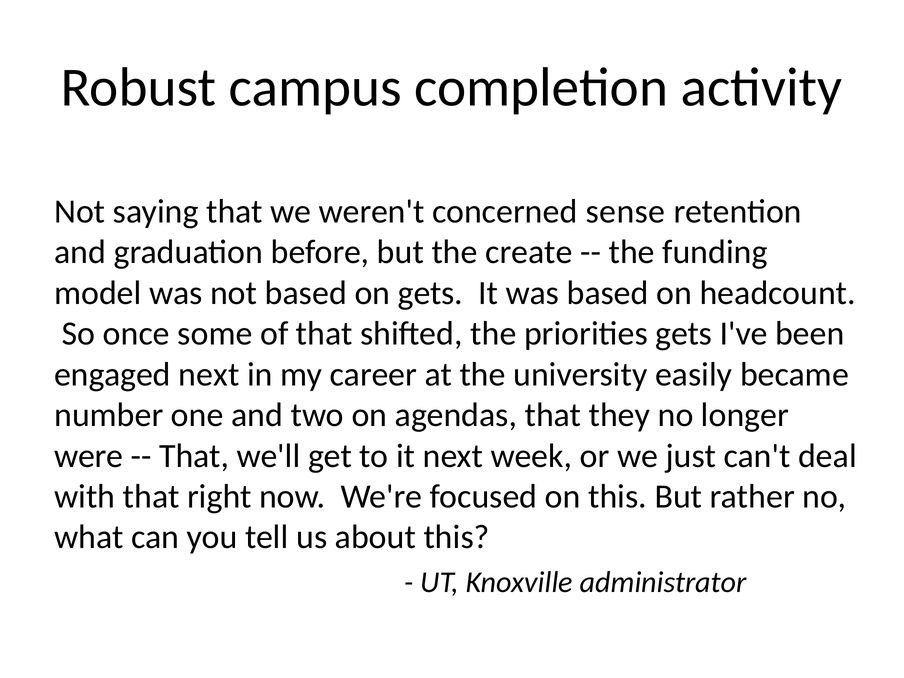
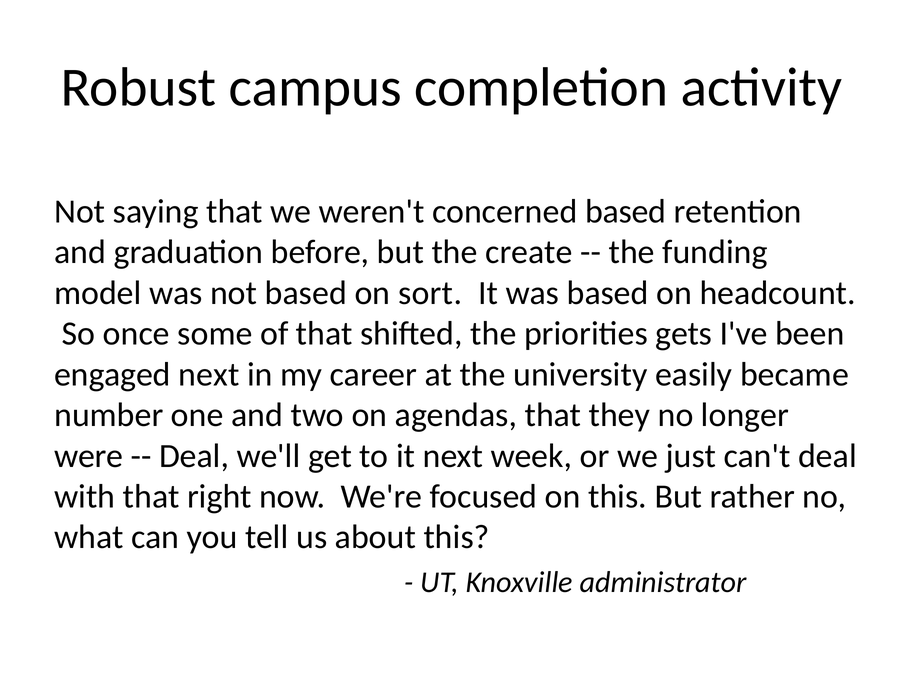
concerned sense: sense -> based (626, 212)
on gets: gets -> sort (430, 293)
That: That -> Deal (194, 456)
